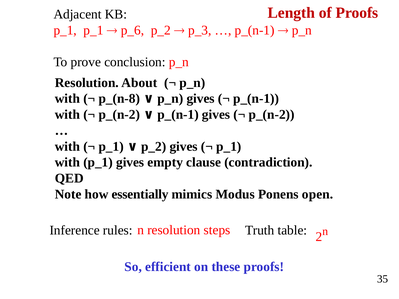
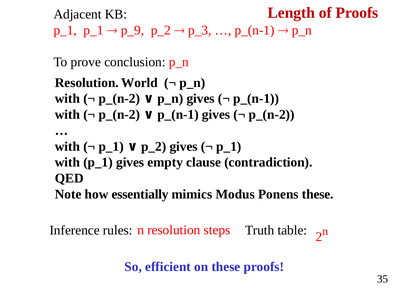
p_6: p_6 -> p_9 (132, 30)
About: About -> World (139, 83)
p_(n-8: p_(n-8 -> p_(n-2 (119, 99)
Ponens open: open -> these (318, 194)
